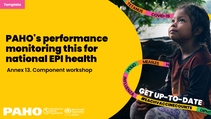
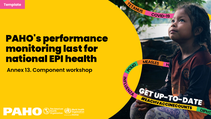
this: this -> last (73, 49)
